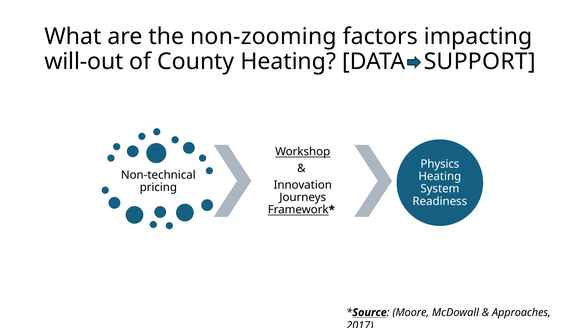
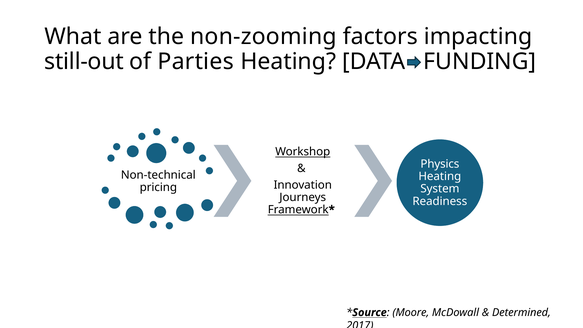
will-out: will-out -> still-out (84, 61)
County: County -> Parties (196, 61)
SUPPORT: SUPPORT -> FUNDING (480, 61)
Approaches: Approaches -> Determined (521, 312)
